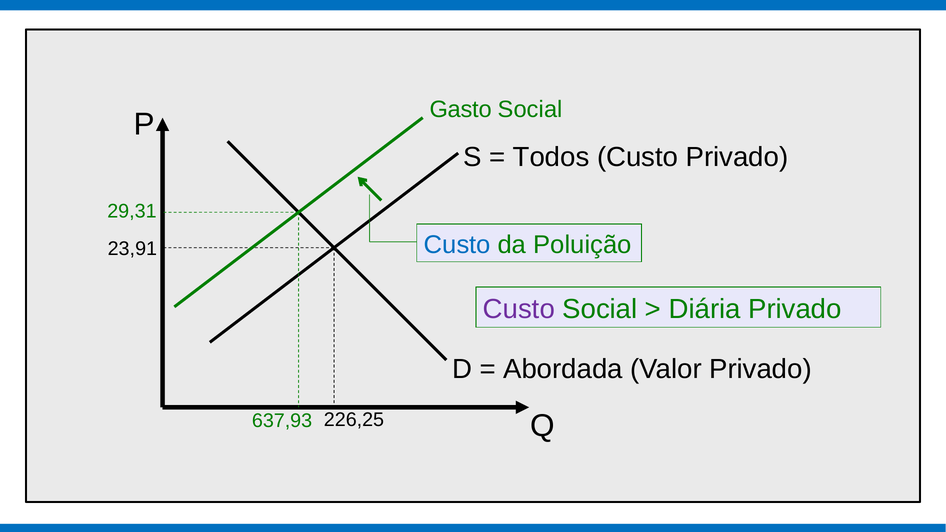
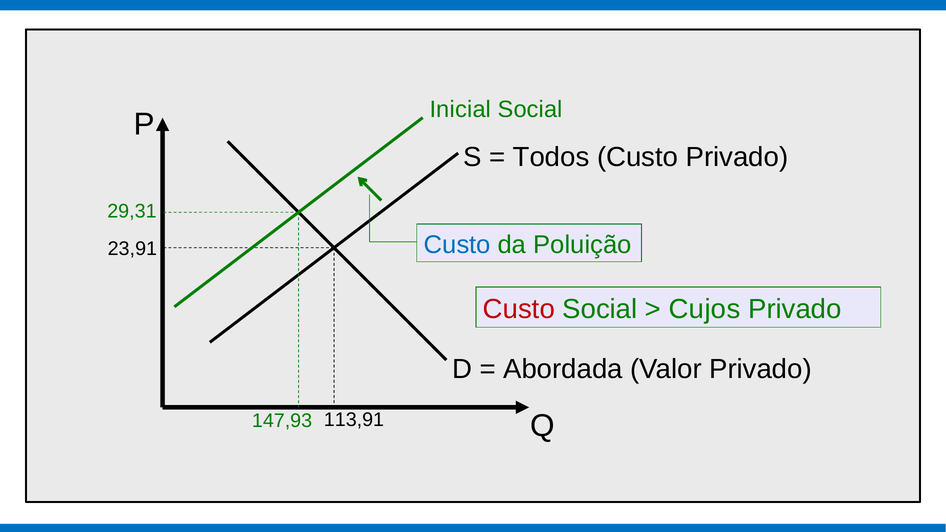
Gasto: Gasto -> Inicial (460, 110)
Custo colour: purple -> red (519, 309)
Diária: Diária -> Cujos (705, 309)
226,25: 226,25 -> 113,91 (354, 420)
637,93: 637,93 -> 147,93 (282, 421)
